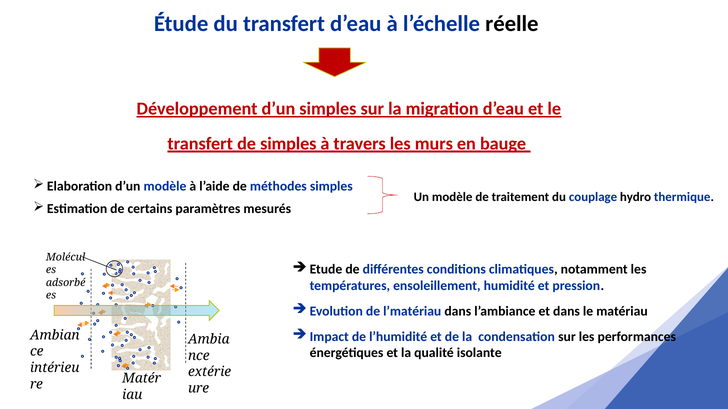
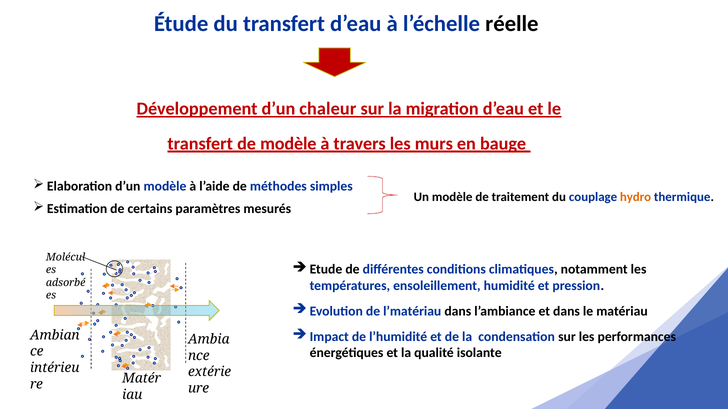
d’un simples: simples -> chaleur (328, 109)
de simples: simples -> modèle (288, 144)
hydro colour: black -> orange (636, 197)
